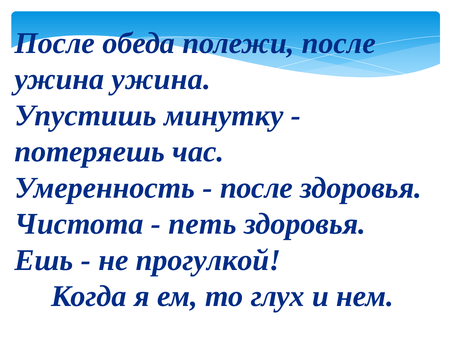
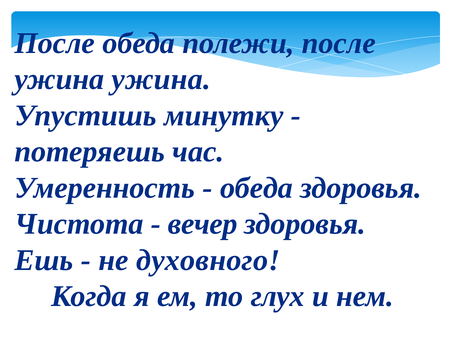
после: после -> обеда (256, 187)
петь: петь -> вечер (203, 223)
прогулкой: прогулкой -> духовного (208, 260)
